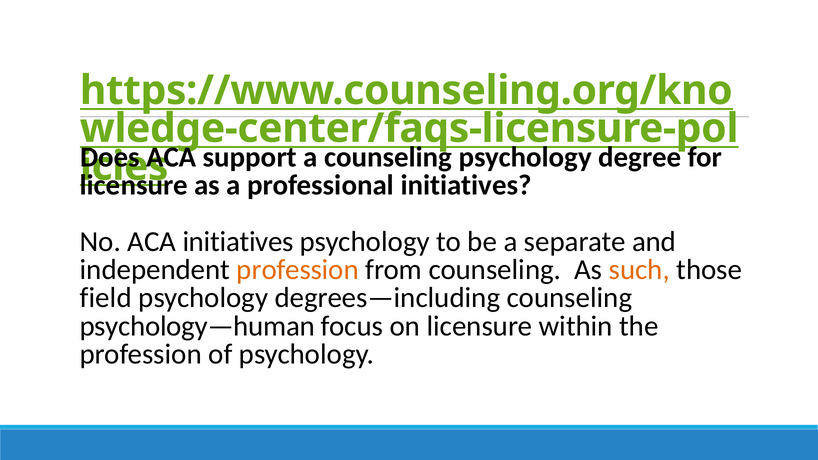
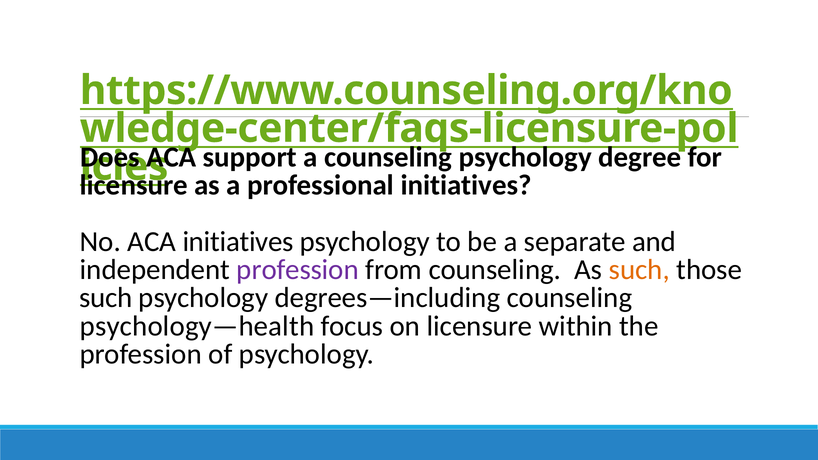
profession colour: orange -> purple (298, 270)
field: field -> such (106, 298)
psychology—human: psychology—human -> psychology—health (197, 326)
